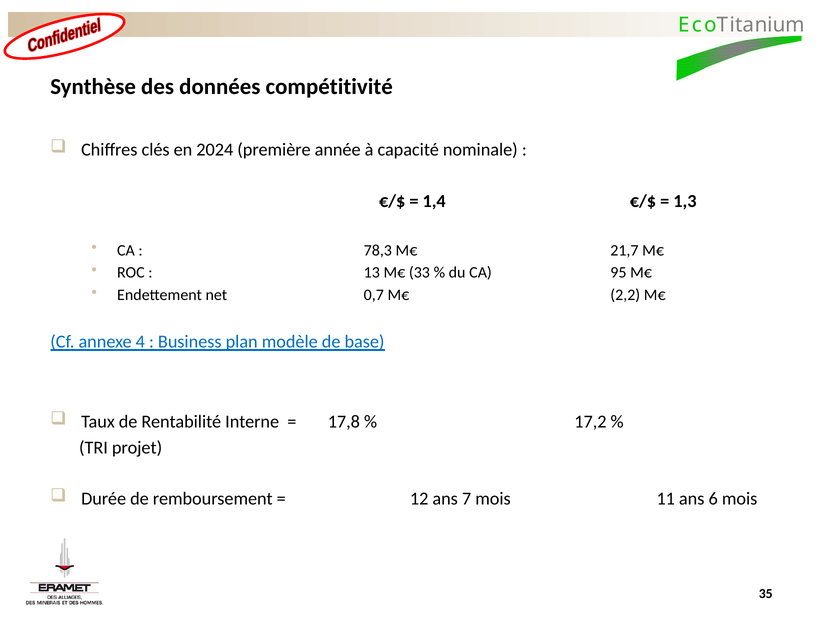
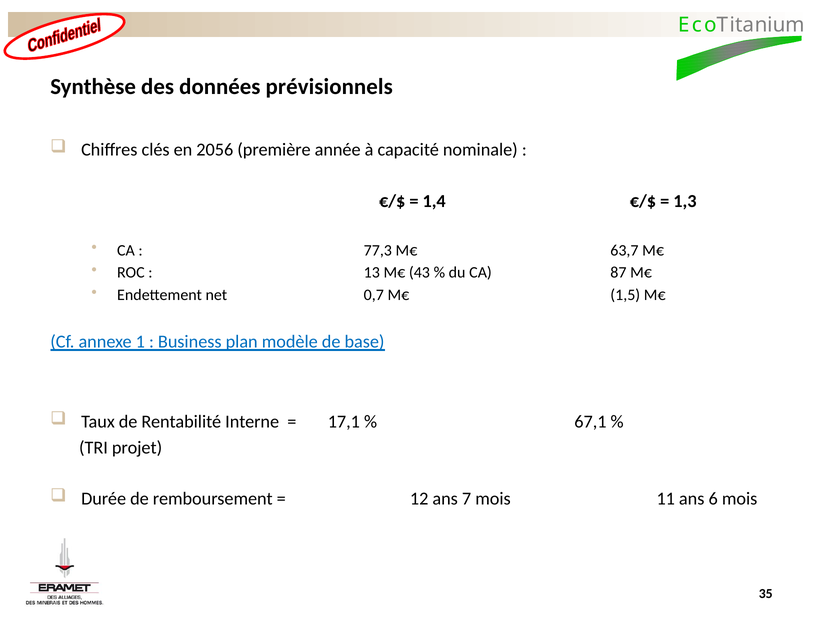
compétitivité: compétitivité -> prévisionnels (329, 86)
2024: 2024 -> 2056 (215, 150)
78,3: 78,3 -> 77,3 (378, 250)
21,7: 21,7 -> 63,7 (624, 250)
33: 33 -> 43 (419, 272)
95: 95 -> 87 (618, 272)
2,2: 2,2 -> 1,5 (625, 295)
4: 4 -> 1 (140, 342)
17,8: 17,8 -> 17,1 (344, 422)
17,2: 17,2 -> 67,1 (590, 422)
